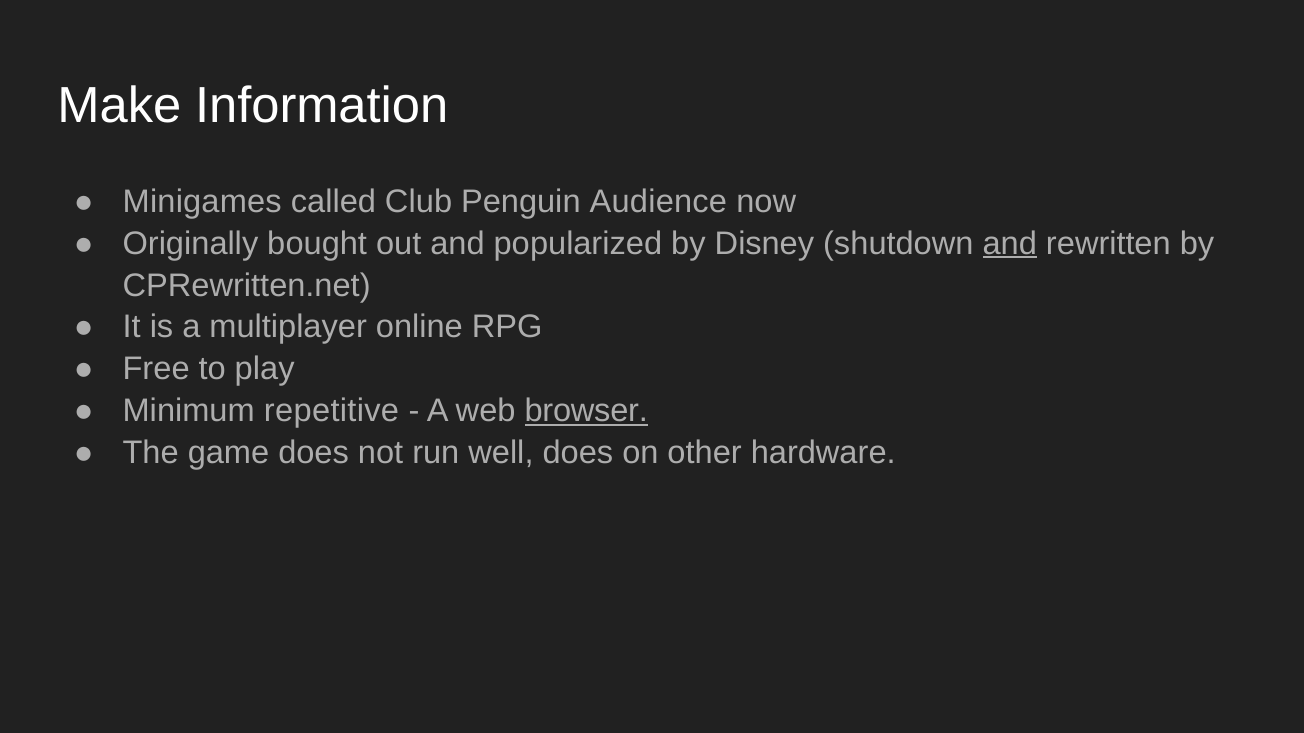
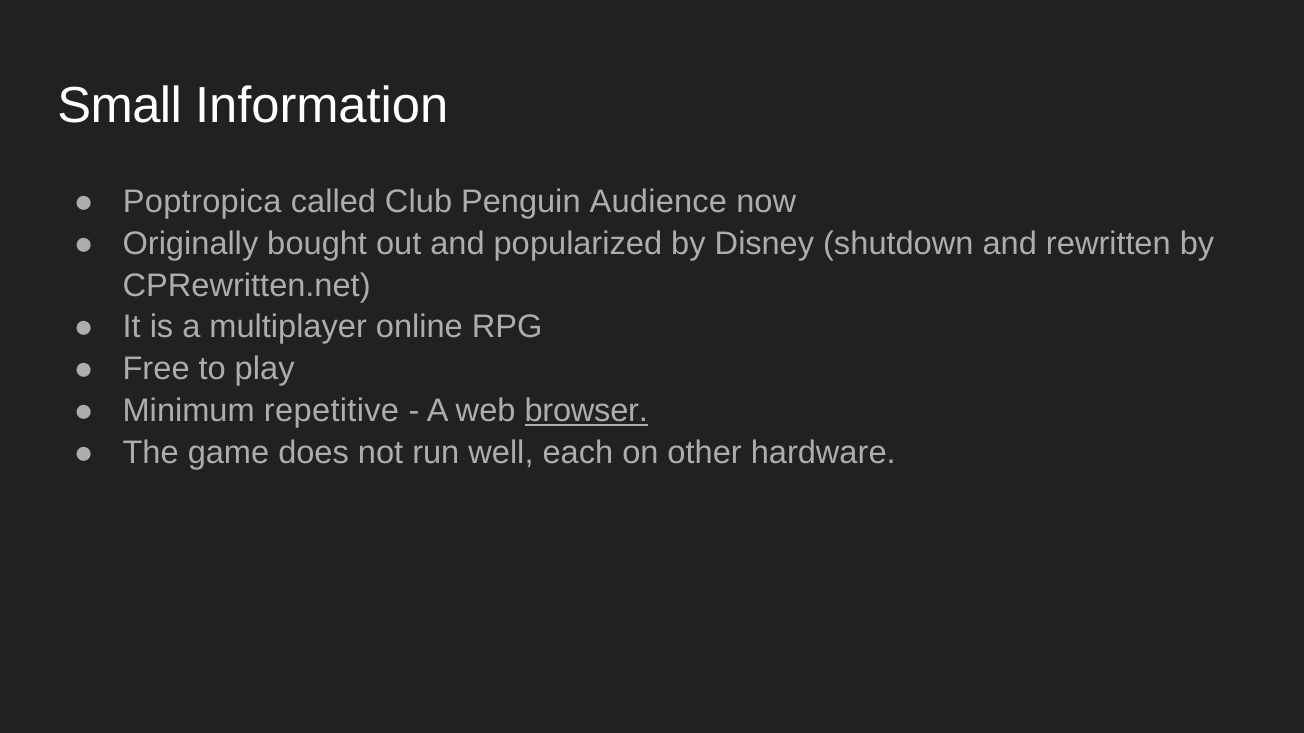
Make: Make -> Small (120, 106)
Minigames: Minigames -> Poptropica (202, 202)
and underline: present -> none (1010, 244)
well does: does -> each (578, 453)
